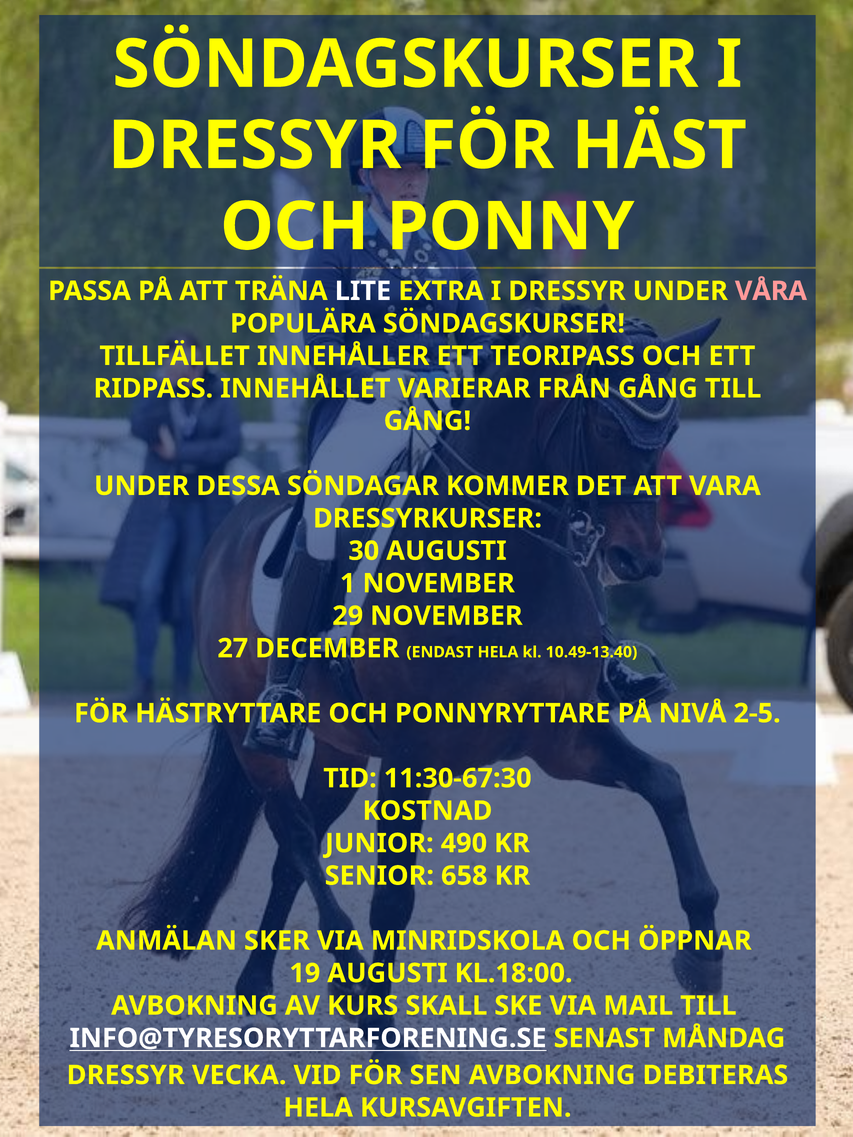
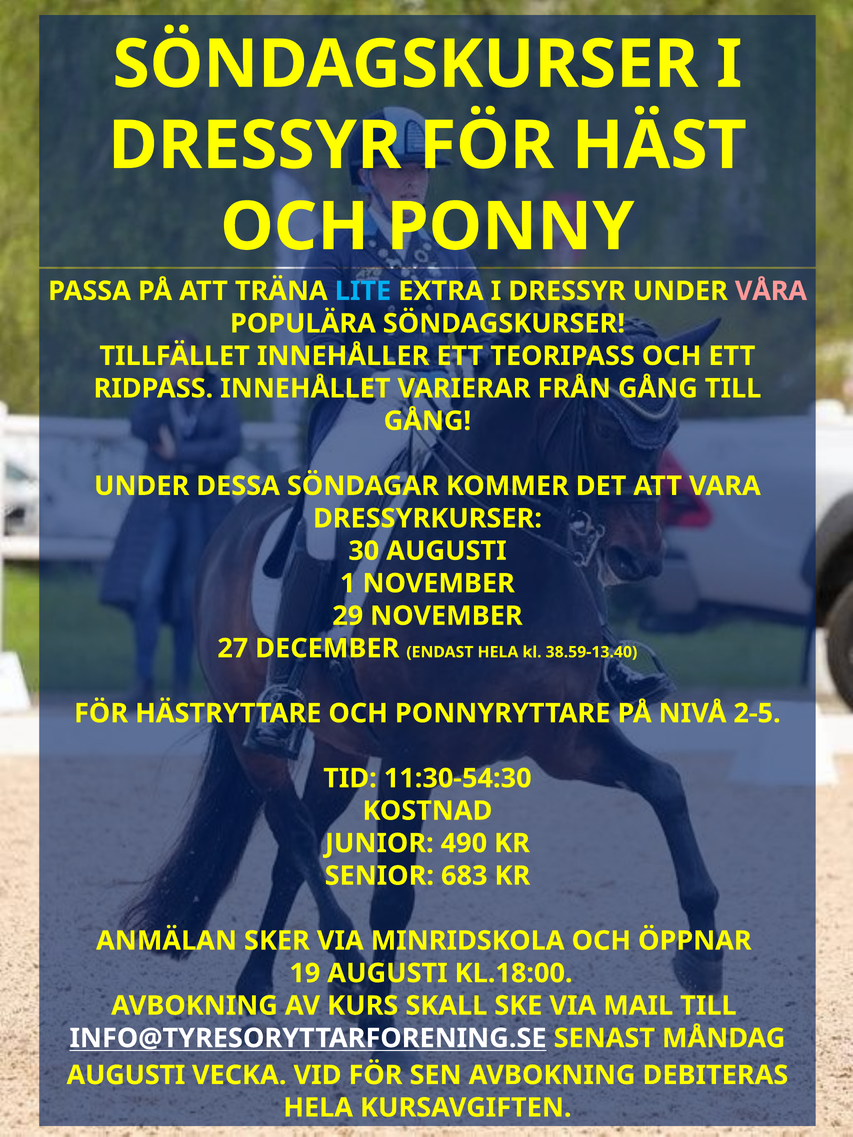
LITE colour: white -> light blue (363, 291)
10.49-13.40: 10.49-13.40 -> 38.59-13.40 (592, 652)
11:30-67:30: 11:30-67:30 -> 11:30-54:30 (458, 779)
658: 658 -> 683 (464, 876)
DRESSYR: DRESSYR -> AUGUSTI (126, 1075)
